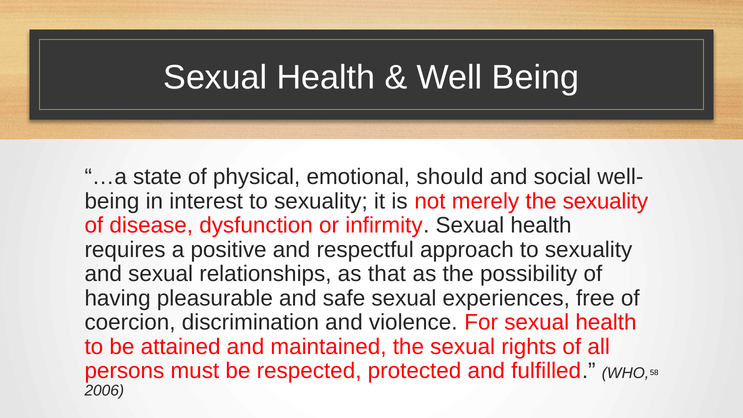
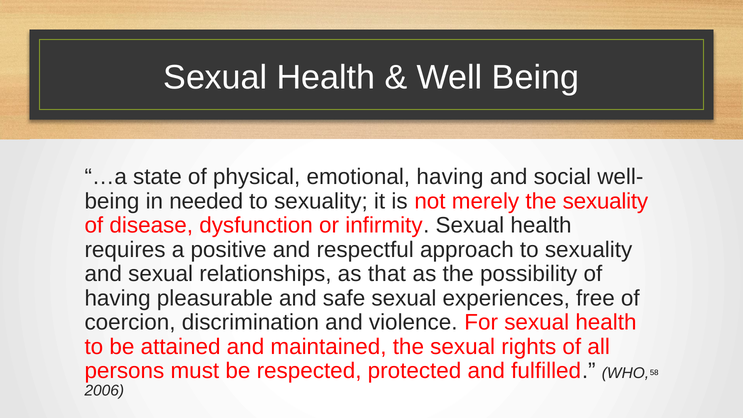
emotional should: should -> having (450, 177)
interest: interest -> needed (206, 201)
